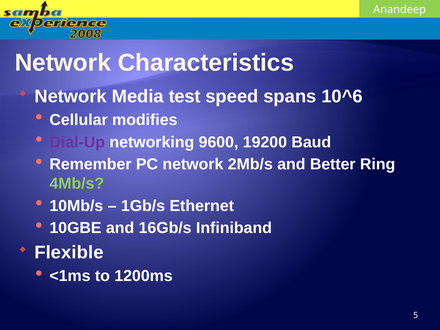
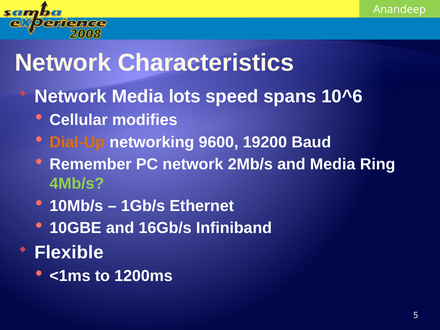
test: test -> lots (185, 96)
Dial-Up colour: purple -> orange (77, 142)
and Better: Better -> Media (333, 164)
